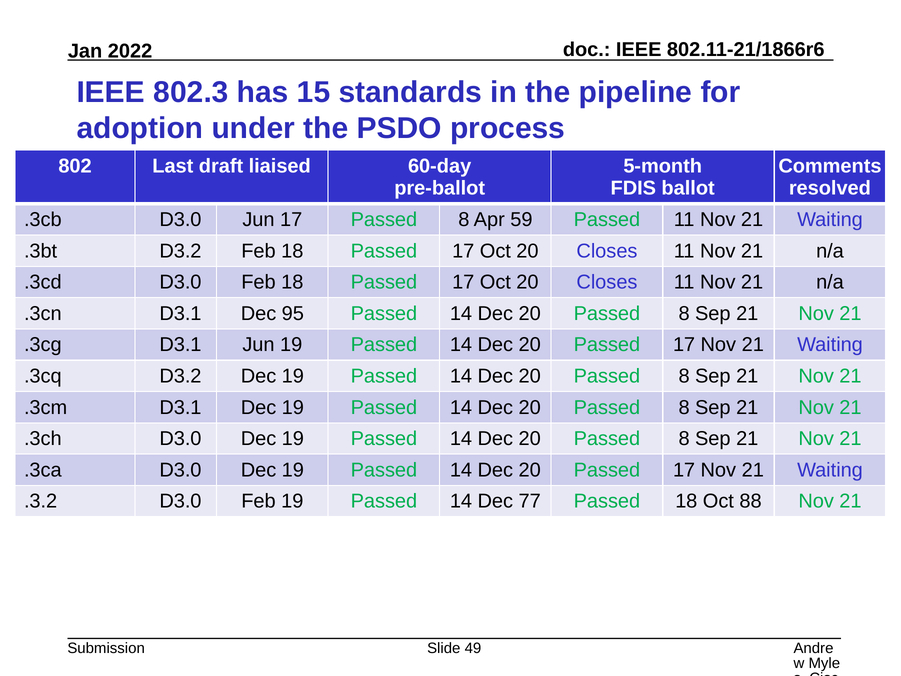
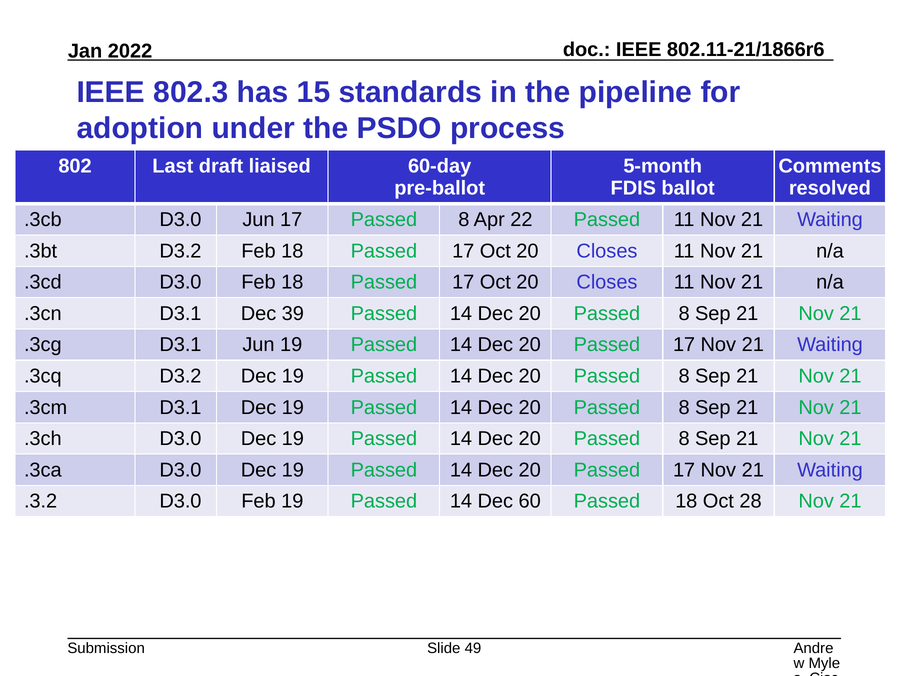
59: 59 -> 22 (521, 220)
95: 95 -> 39 (293, 313)
77: 77 -> 60 (530, 501)
88: 88 -> 28 (751, 501)
